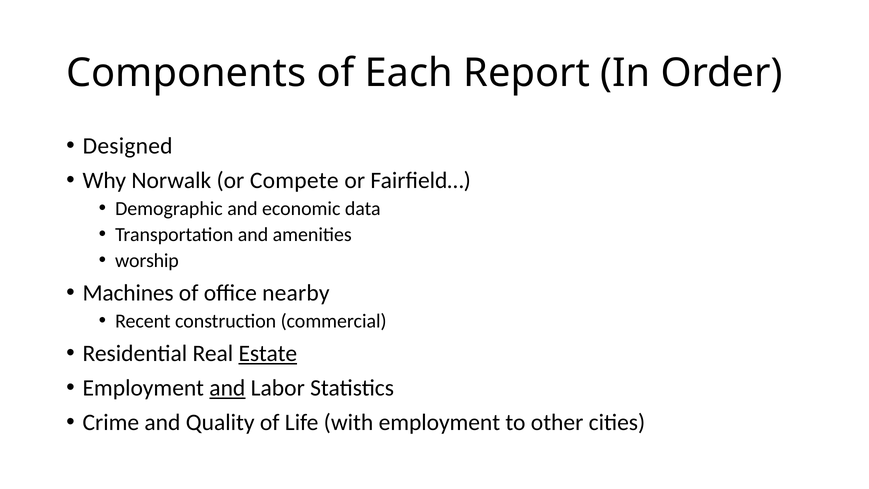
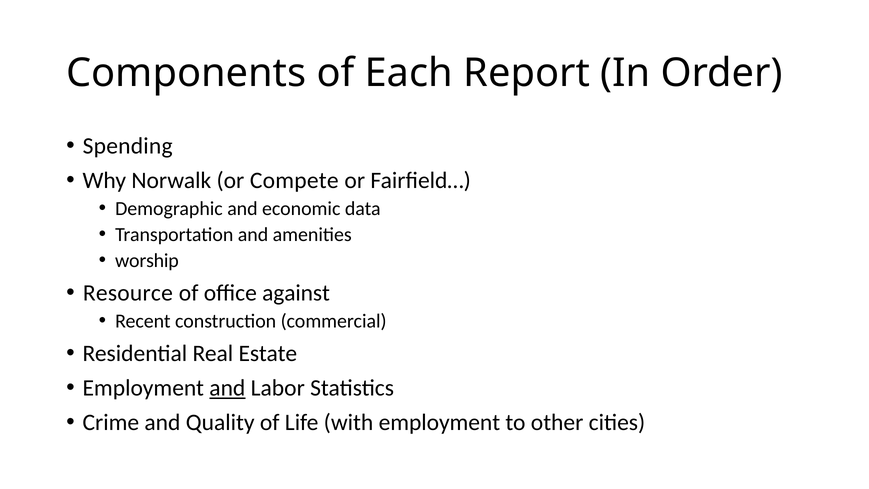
Designed: Designed -> Spending (128, 146)
Machines: Machines -> Resource (128, 293)
nearby: nearby -> against (296, 293)
Estate underline: present -> none (268, 353)
